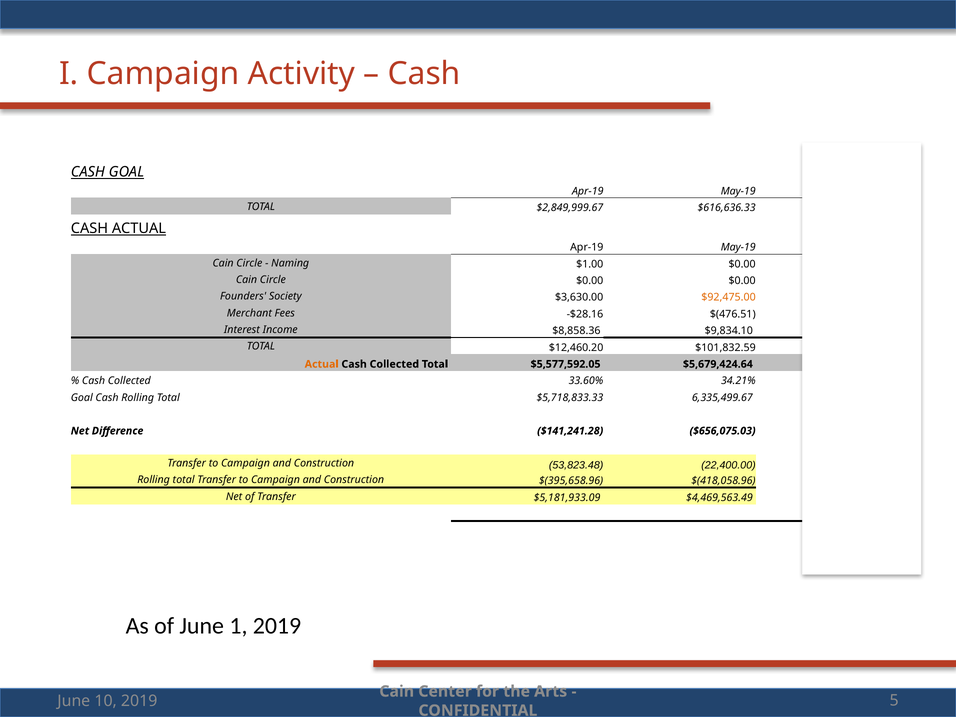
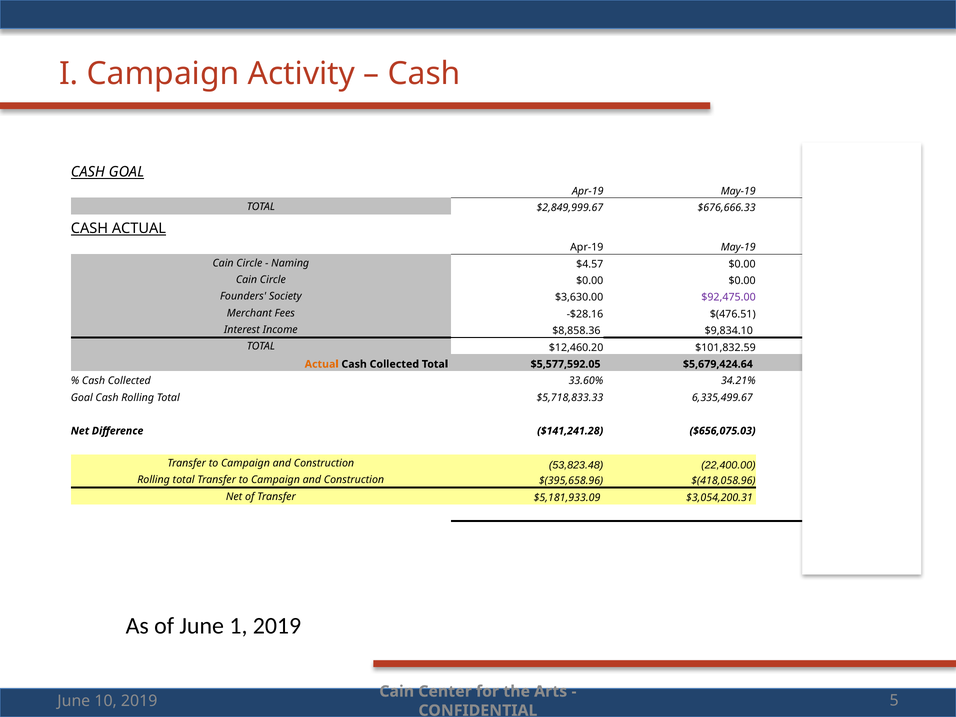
$616,636.33: $616,636.33 -> $676,666.33 (727, 208)
$1.00: $1.00 -> $4.57 (590, 264)
$92,475.00 colour: orange -> purple (729, 297)
$4,469,563.49: $4,469,563.49 -> $3,054,200.31 (719, 498)
